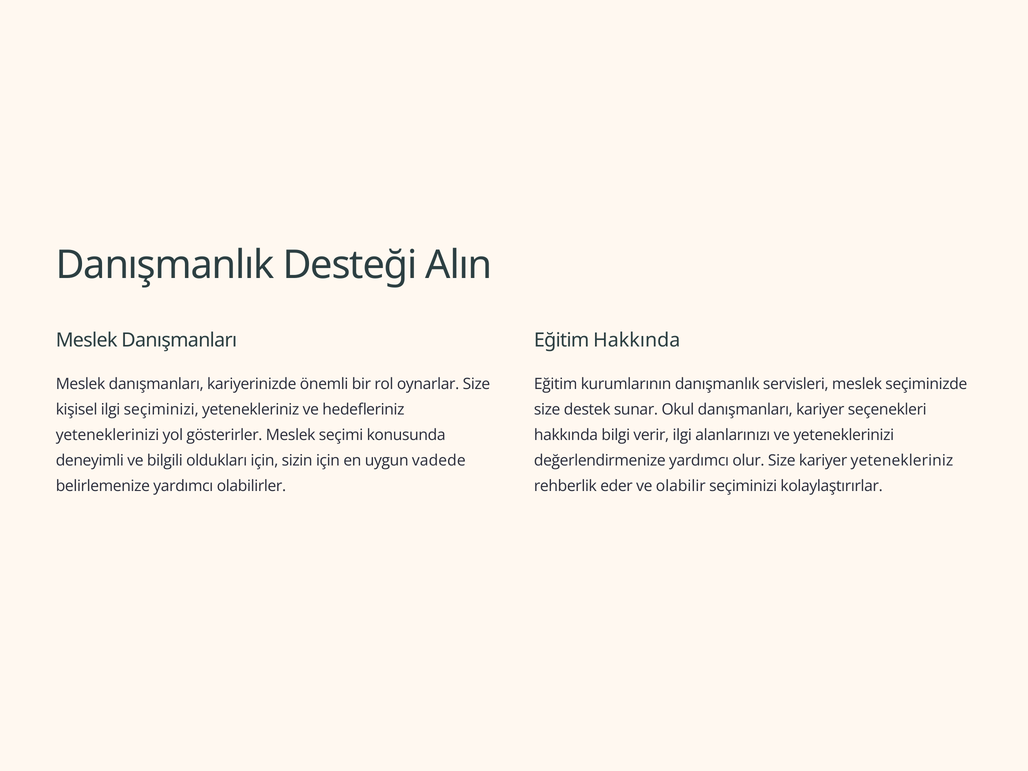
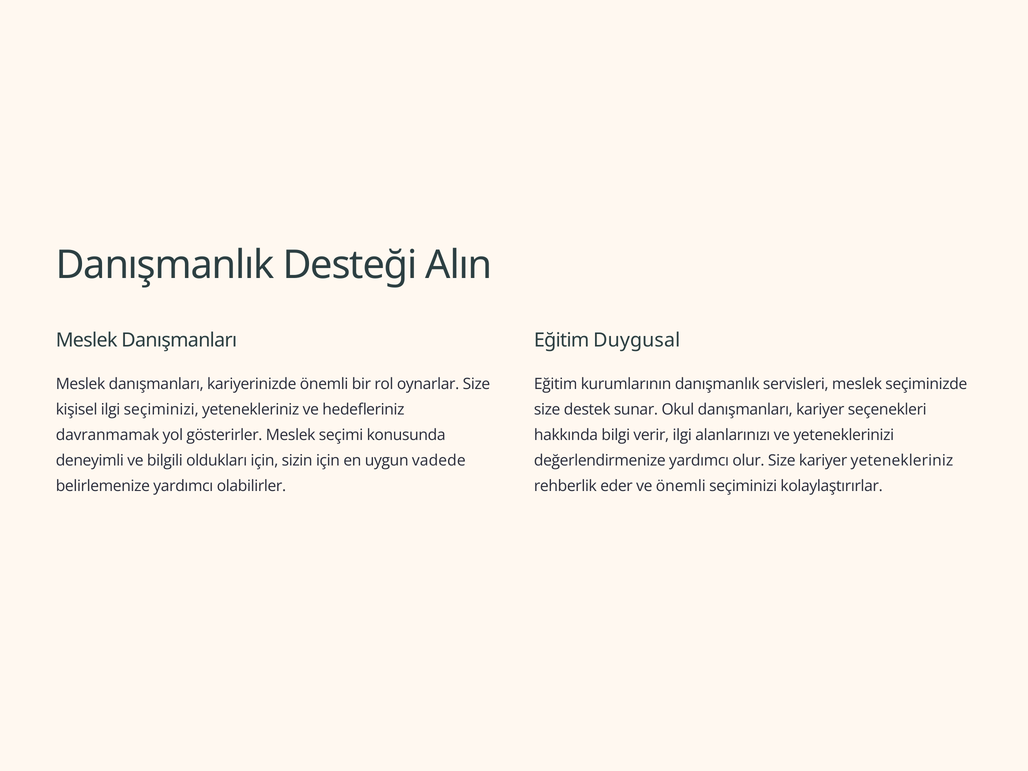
Eğitim Hakkında: Hakkında -> Duygusal (637, 340)
yeteneklerinizi: yeteneklerinizi -> davranmamak (108, 435)
ve olabilir: olabilir -> önemli (681, 486)
